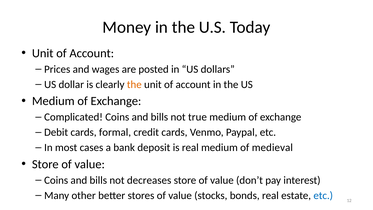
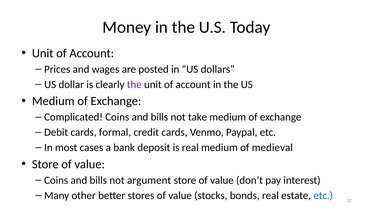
the colour: orange -> purple (134, 84)
true: true -> take (198, 117)
decreases: decreases -> argument (149, 180)
